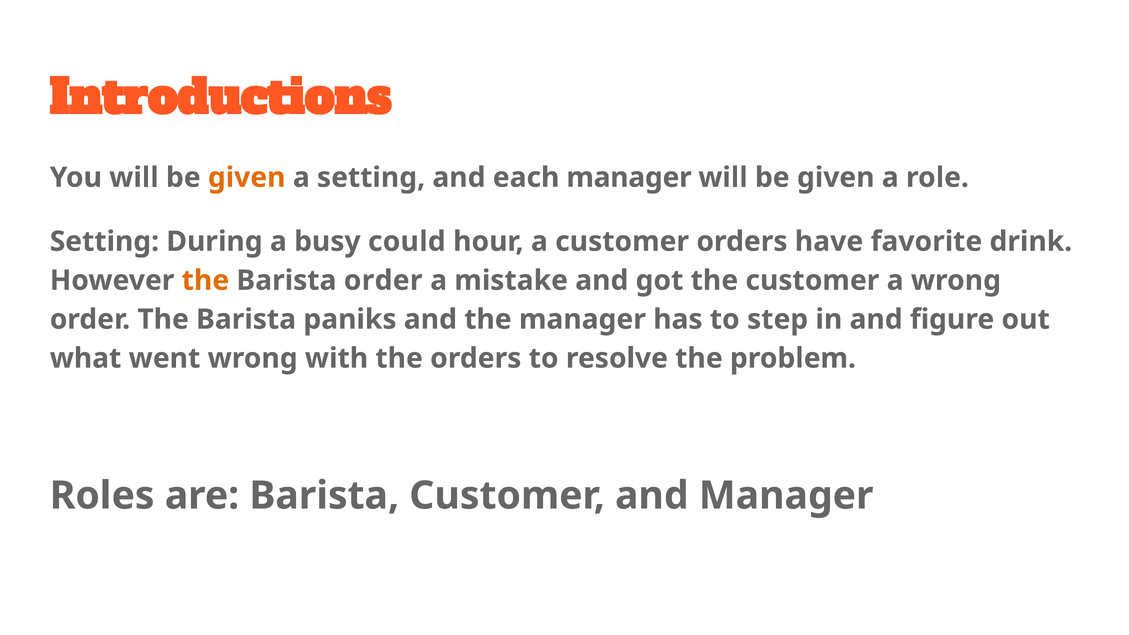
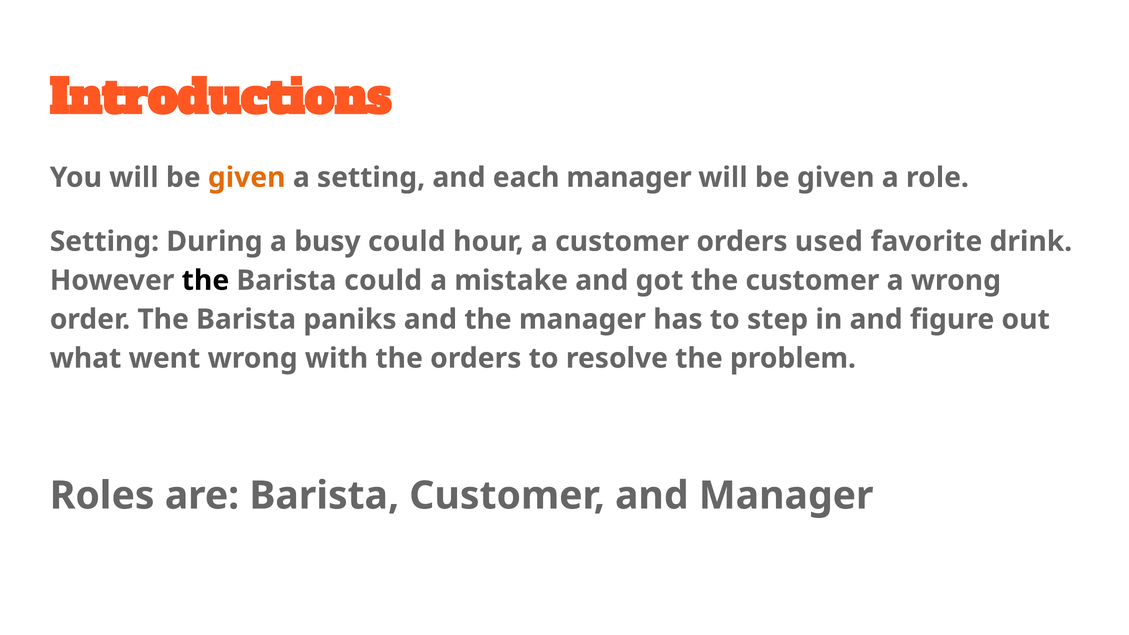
have: have -> used (829, 242)
the colour: orange -> black (205, 280)
Barista order: order -> could (383, 280)
